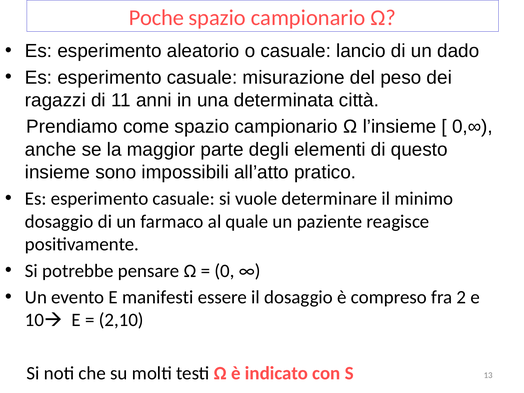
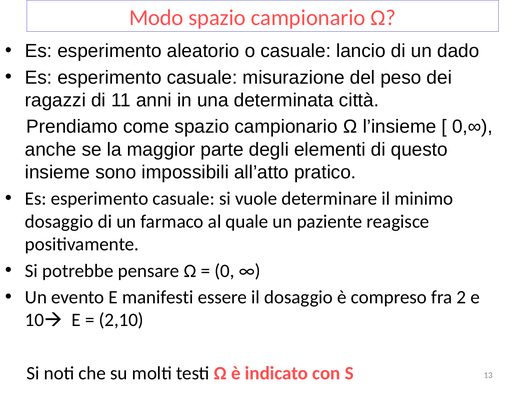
Poche: Poche -> Modo (156, 18)
